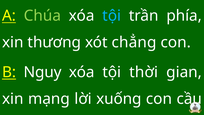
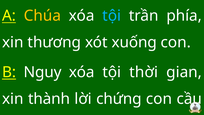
Chúa colour: light green -> yellow (42, 16)
chẳng: chẳng -> xuống (134, 42)
mạng: mạng -> thành (49, 99)
xuống: xuống -> chứng (119, 99)
